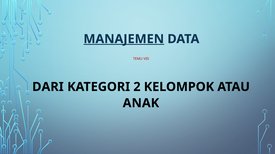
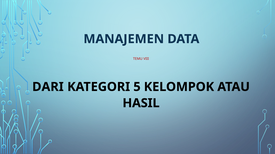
MANAJEMEN underline: present -> none (124, 39)
2: 2 -> 5 (137, 87)
ANAK: ANAK -> HASIL (141, 104)
